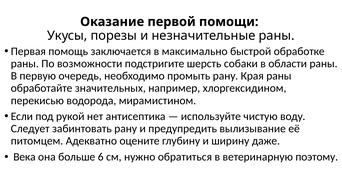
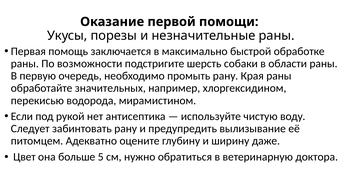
Века: Века -> Цвет (24, 157)
6: 6 -> 5 (101, 157)
поэтому: поэтому -> доктора (317, 157)
